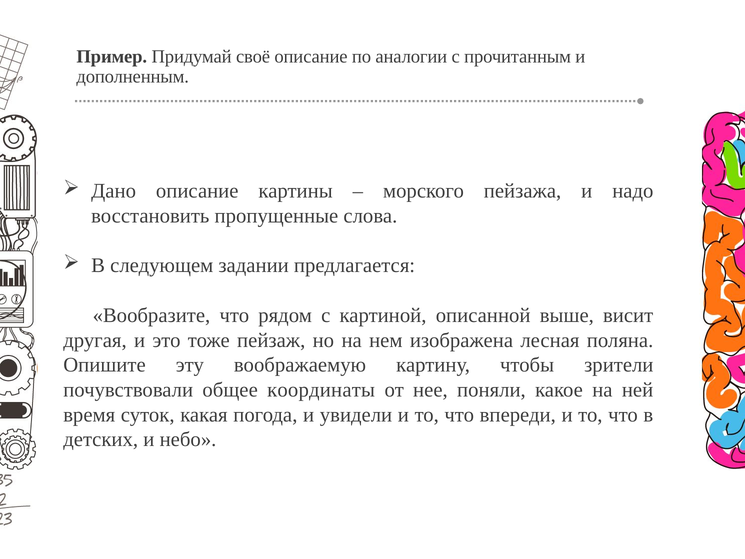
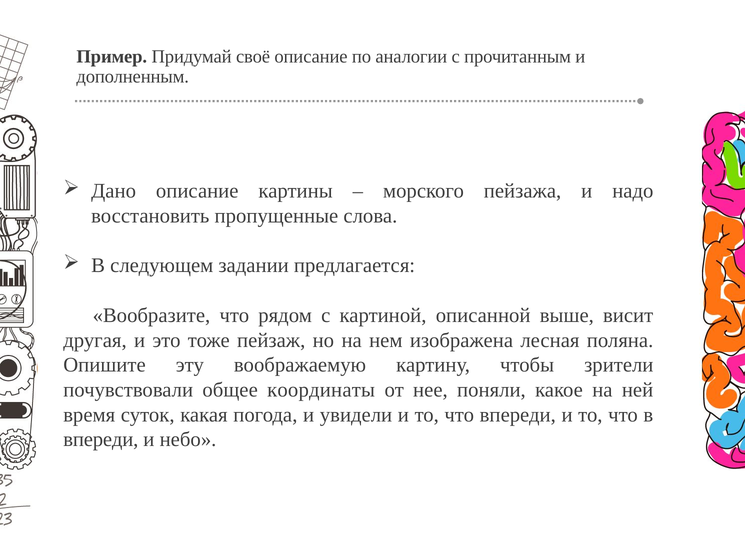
детских: детских -> впереди (101, 439)
